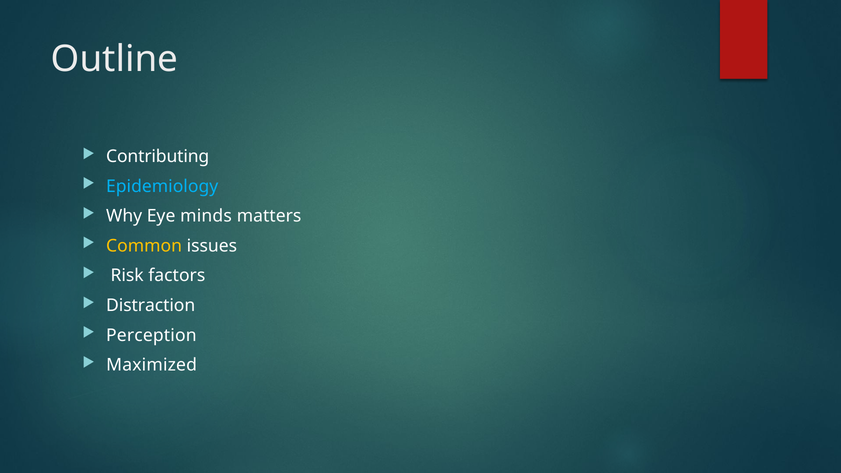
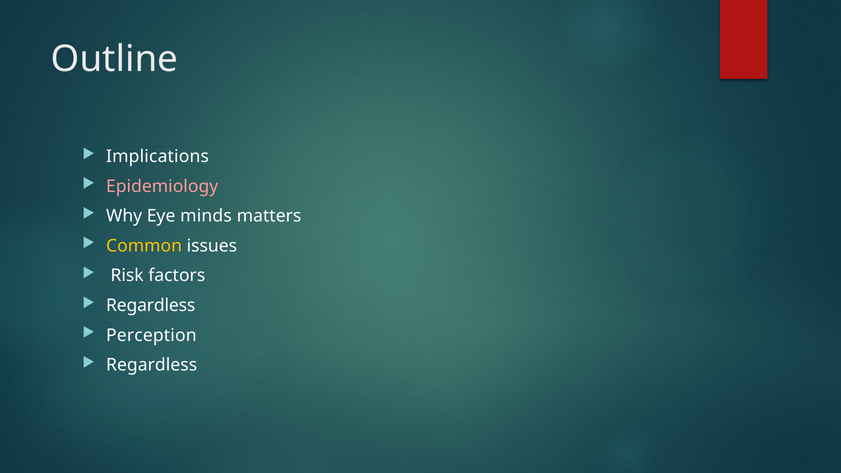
Contributing: Contributing -> Implications (158, 157)
Epidemiology colour: light blue -> pink (162, 186)
Distraction: Distraction -> Regardless (151, 306)
Maximized: Maximized -> Regardless (152, 365)
